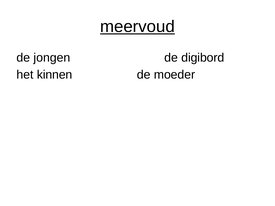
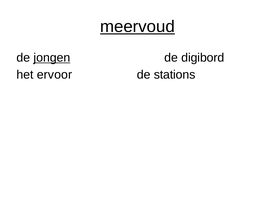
jongen underline: none -> present (52, 58)
kinnen: kinnen -> ervoor (54, 75)
moeder: moeder -> stations (175, 75)
